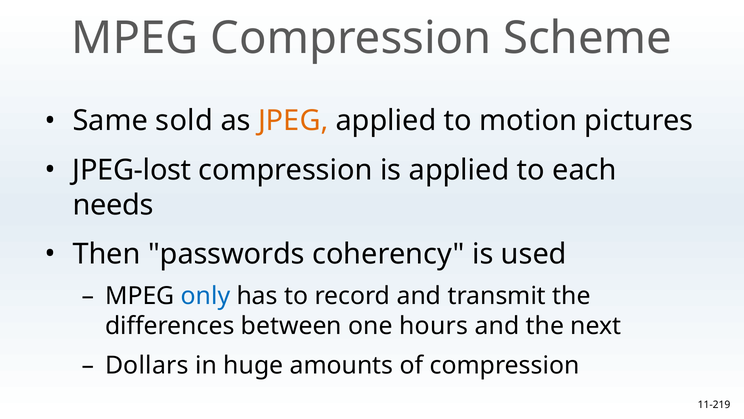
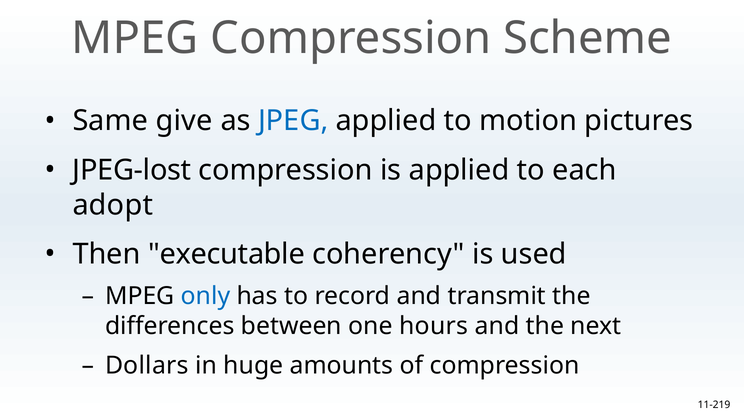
sold: sold -> give (184, 121)
JPEG colour: orange -> blue (293, 121)
needs: needs -> adopt (113, 205)
passwords: passwords -> executable (227, 254)
